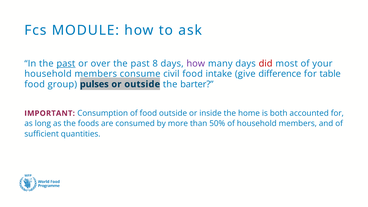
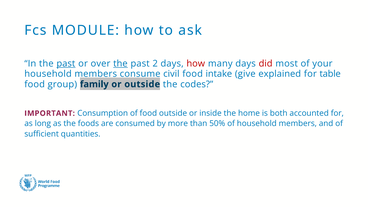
the underline: none -> present (120, 64)
8: 8 -> 2 (155, 64)
how colour: purple -> red (196, 64)
difference: difference -> explained (280, 74)
pulses: pulses -> family (94, 84)
barter: barter -> codes (197, 84)
